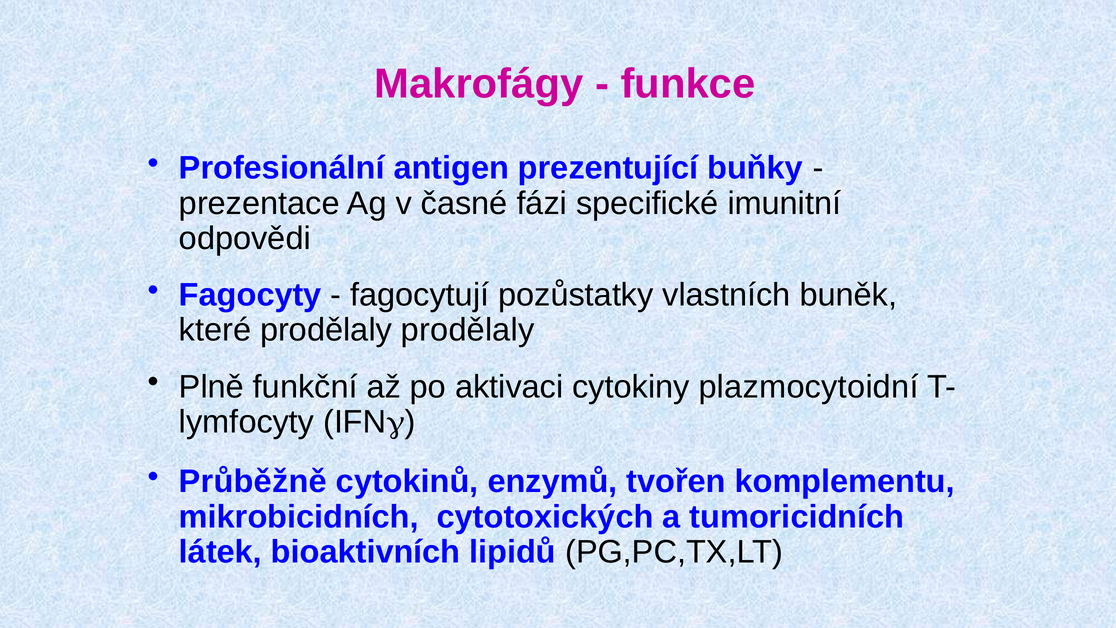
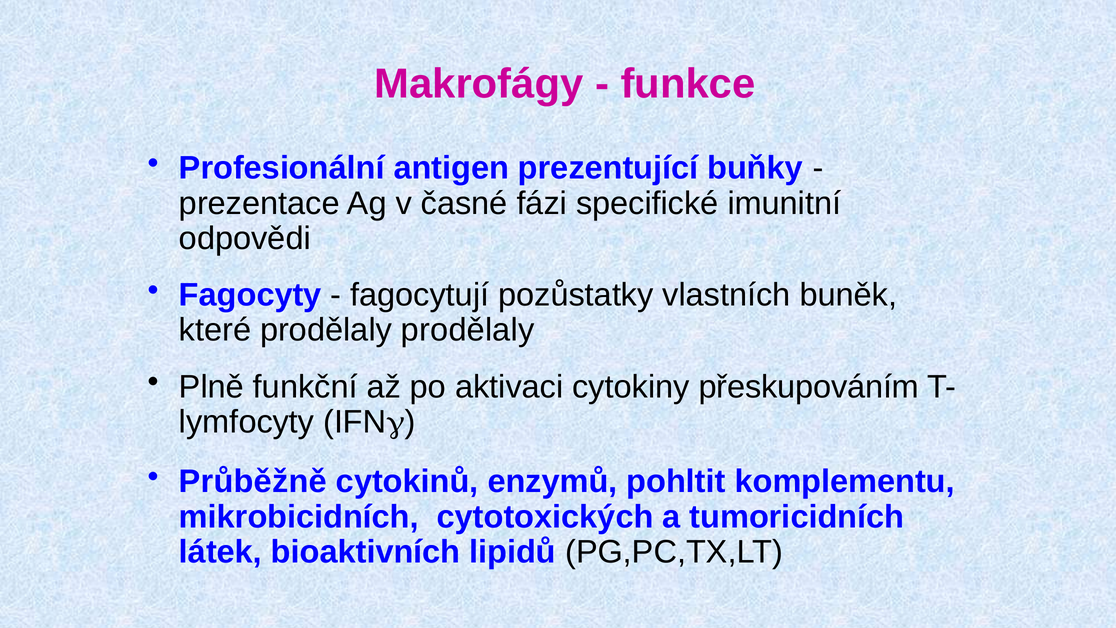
plazmocytoidní: plazmocytoidní -> přeskupováním (809, 387)
tvořen: tvořen -> pohltit (676, 481)
